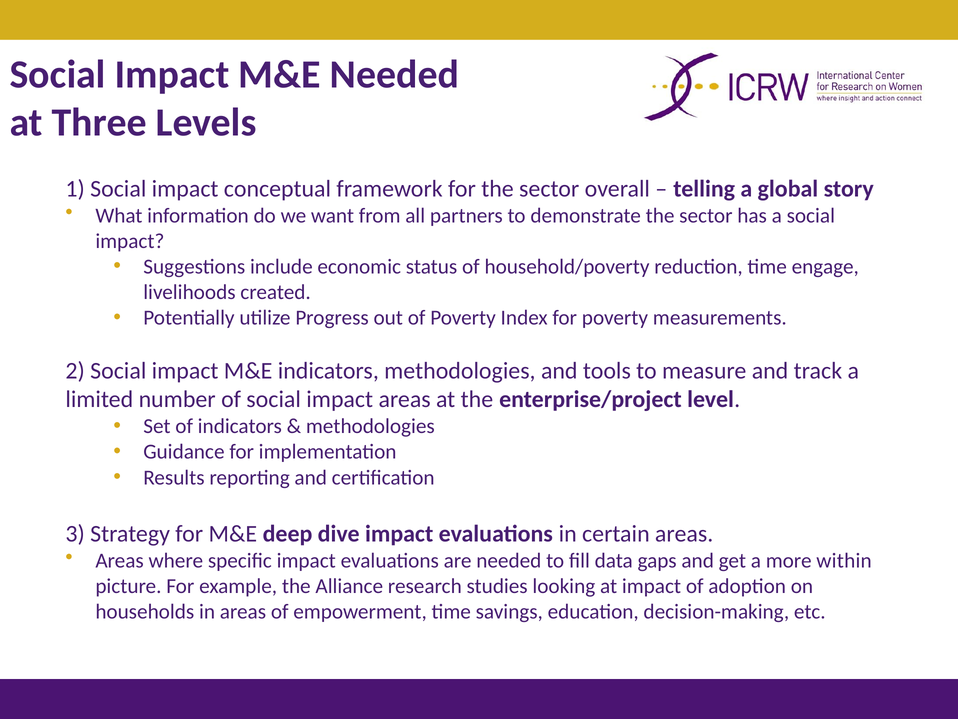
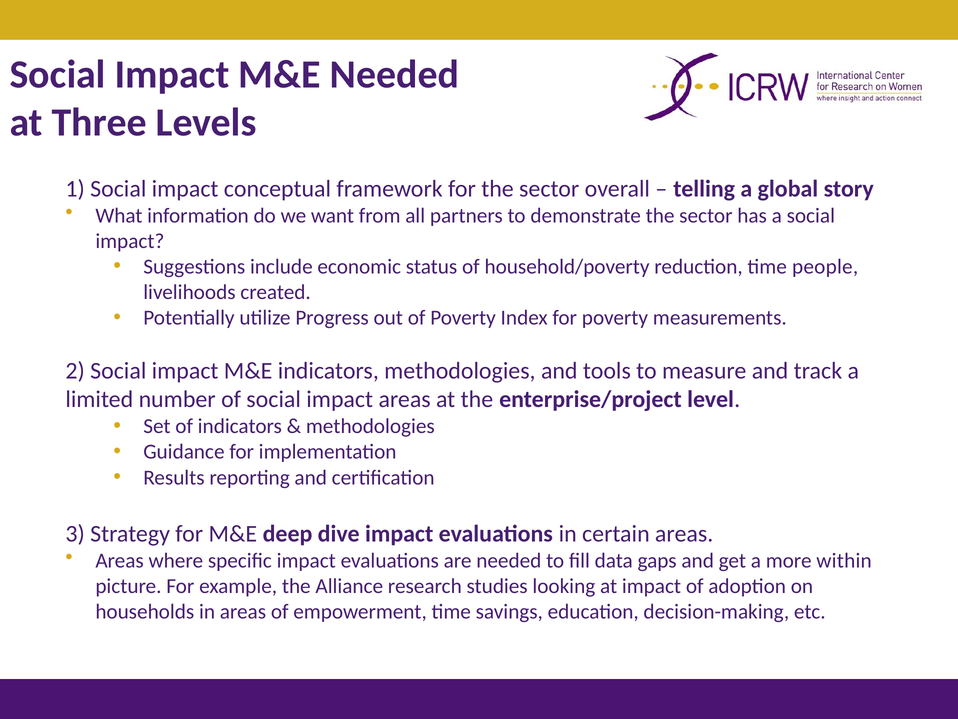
engage: engage -> people (825, 267)
